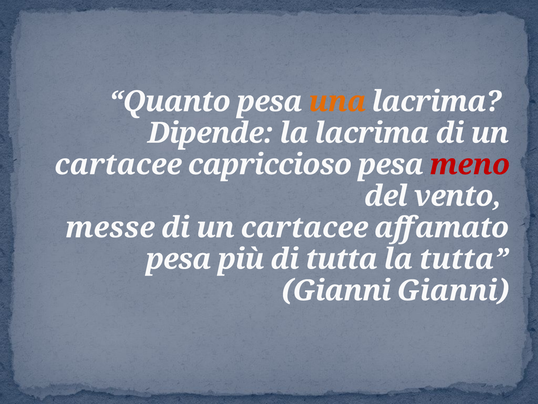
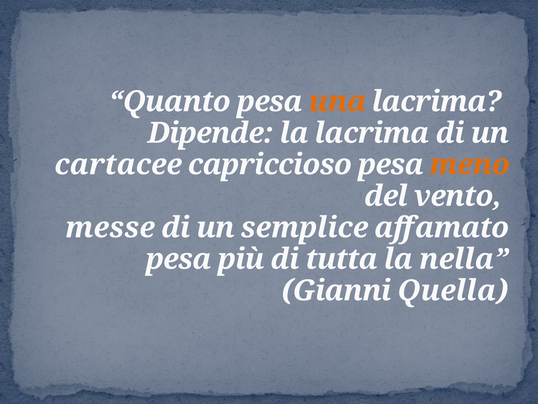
meno colour: red -> orange (470, 164)
cartacee: cartacee -> semplice (305, 227)
la tutta: tutta -> nella (464, 259)
Gianni Gianni: Gianni -> Quella (453, 290)
